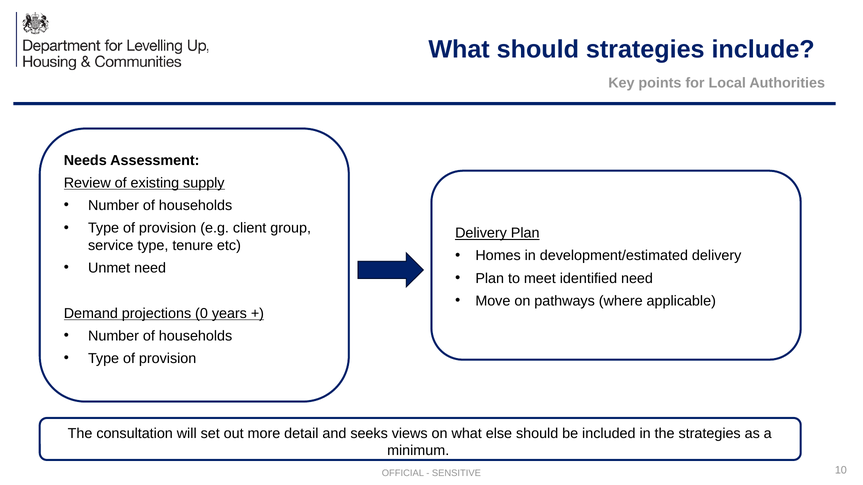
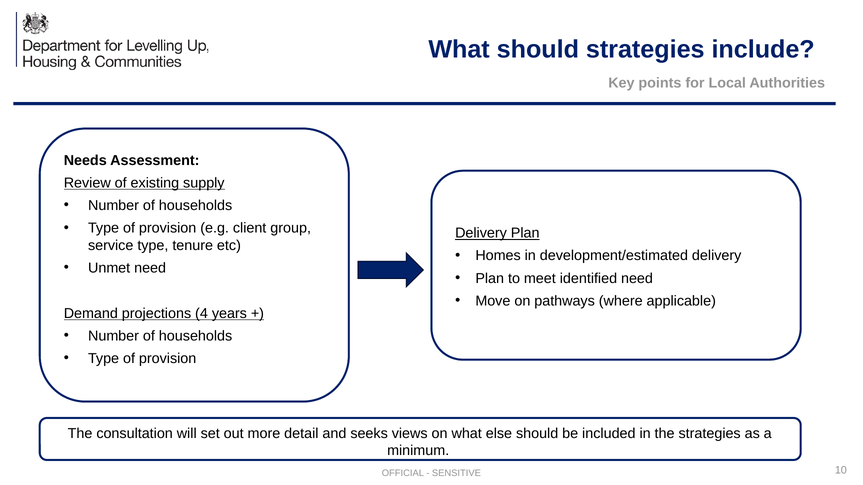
0: 0 -> 4 (202, 314)
